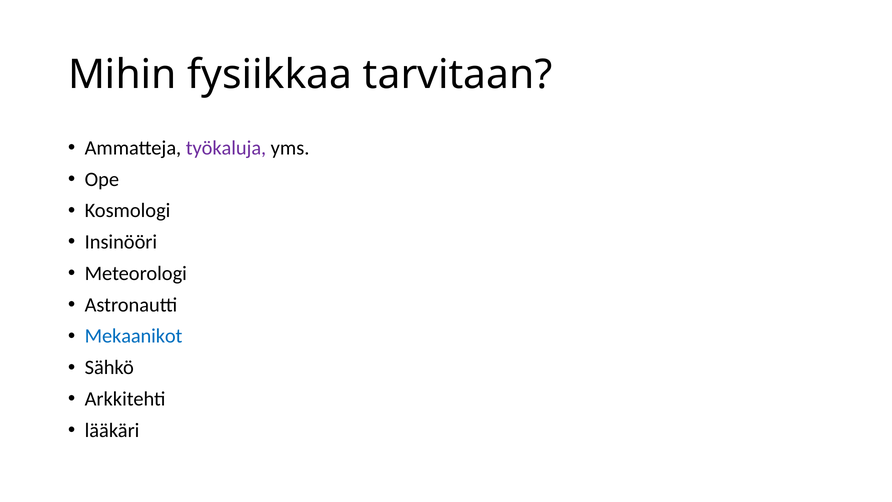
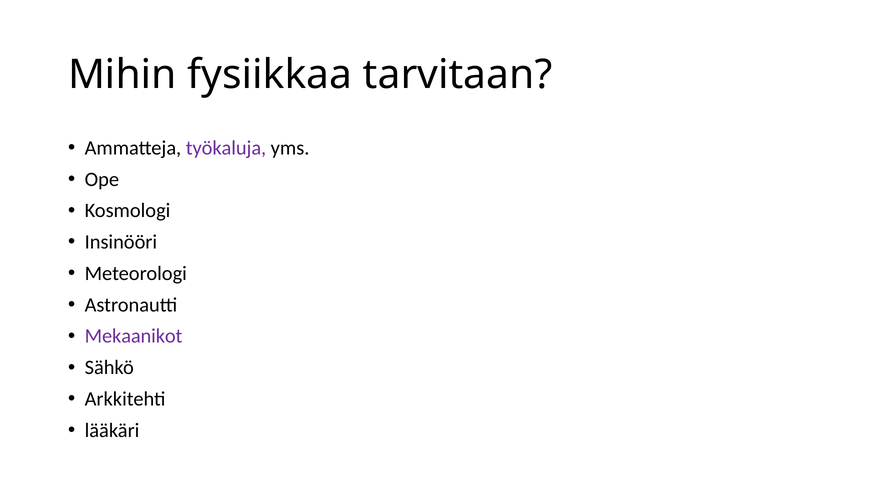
Mekaanikot colour: blue -> purple (134, 336)
